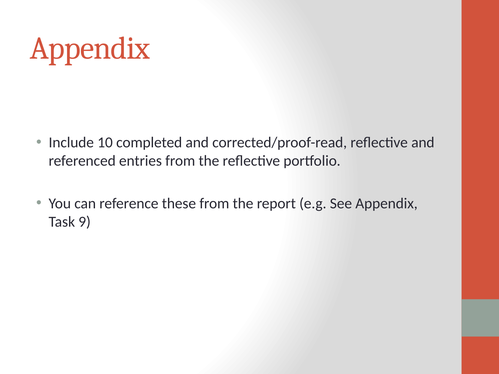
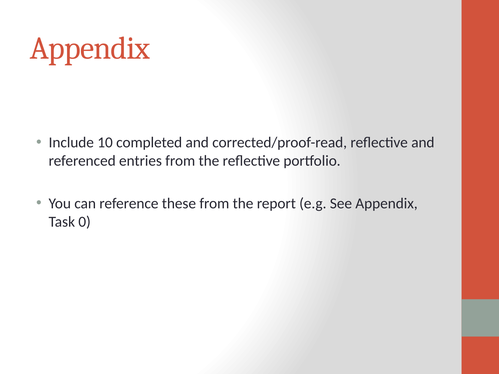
9: 9 -> 0 (85, 222)
